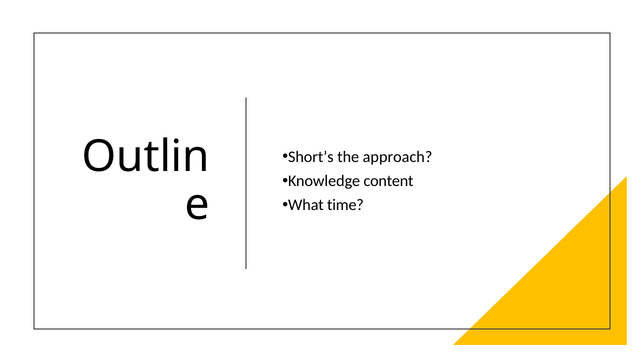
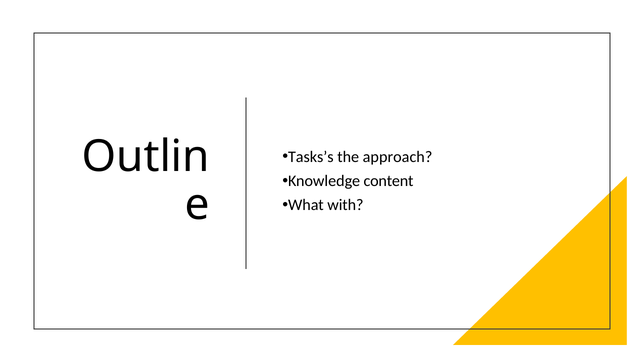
Short’s: Short’s -> Tasks’s (311, 157)
time: time -> with (345, 205)
